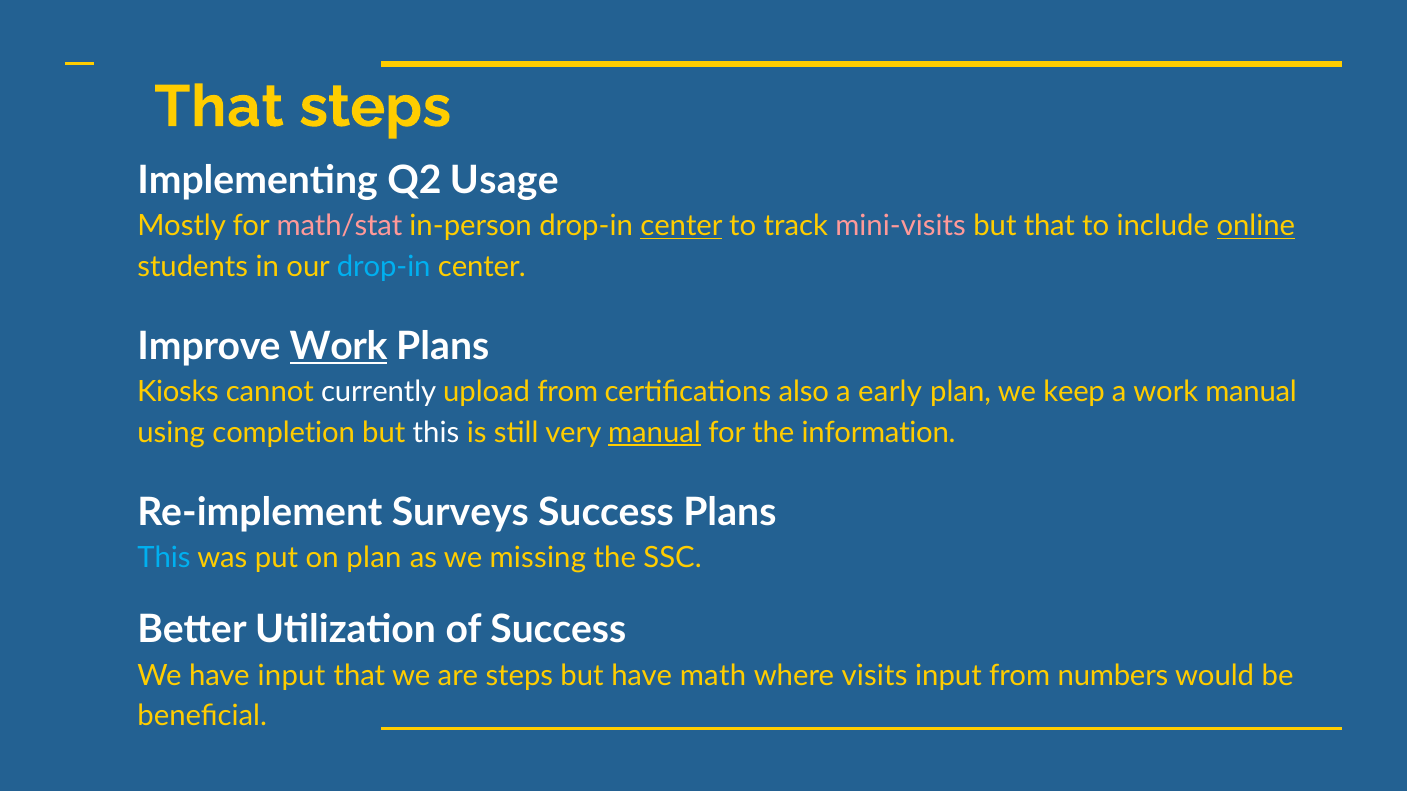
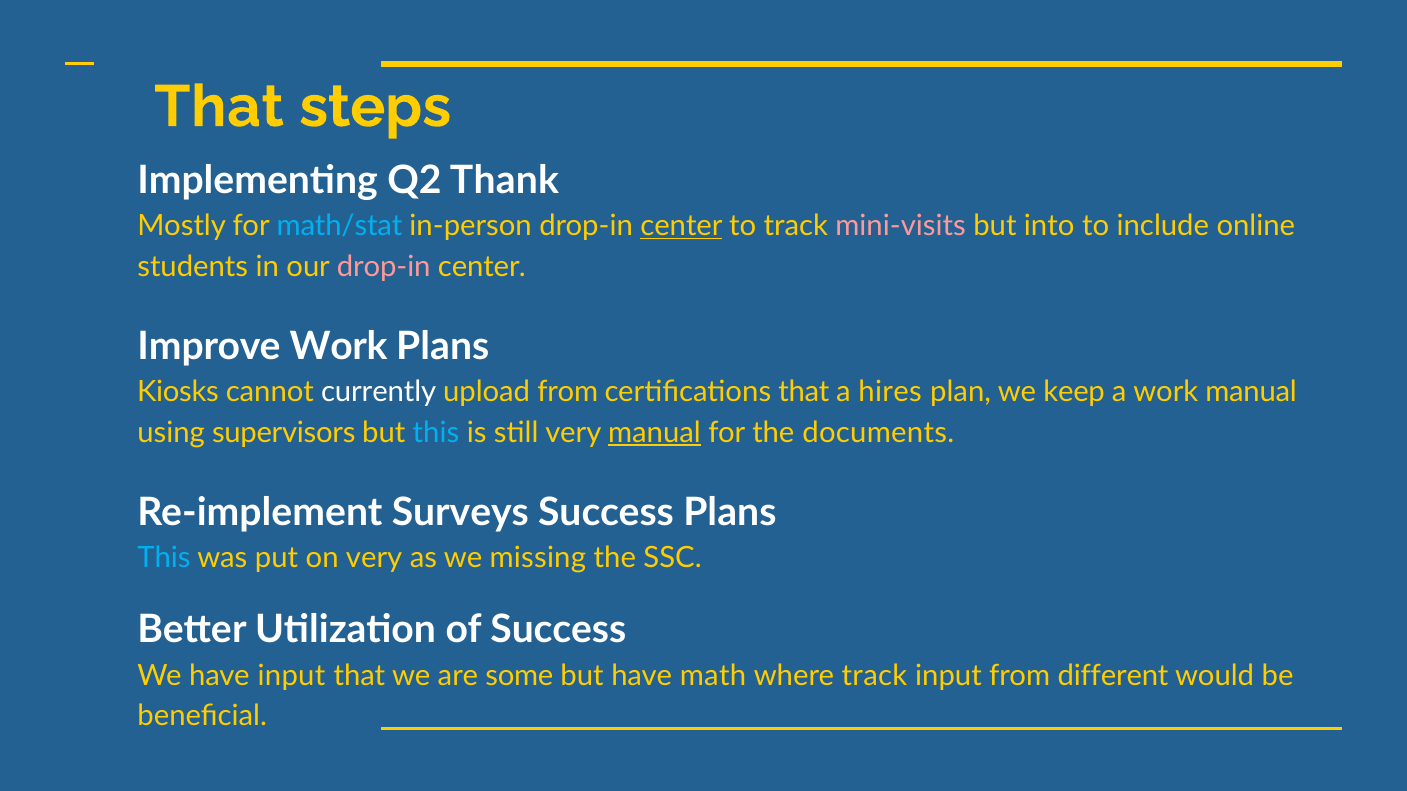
Usage: Usage -> Thank (504, 180)
math/stat colour: pink -> light blue (339, 226)
but that: that -> into (1049, 226)
online underline: present -> none (1256, 226)
drop-in colour: light blue -> pink (384, 267)
Work underline: present -> none (338, 347)
certifications also: also -> that (804, 392)
early: early -> hires (890, 392)
completion: completion -> supervisors (284, 433)
this colour: white -> light blue (436, 433)
information: information -> documents (878, 433)
on plan: plan -> very (374, 558)
are steps: steps -> some (519, 676)
where visits: visits -> track (874, 676)
numbers: numbers -> different (1113, 676)
